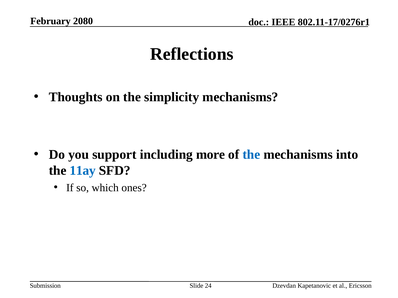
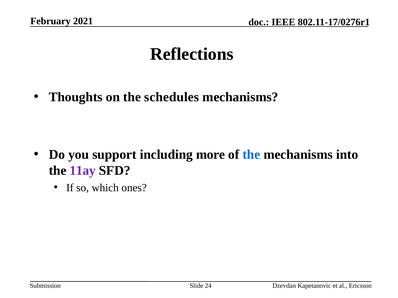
2080: 2080 -> 2021 (83, 21)
simplicity: simplicity -> schedules (172, 97)
11ay colour: blue -> purple (83, 171)
